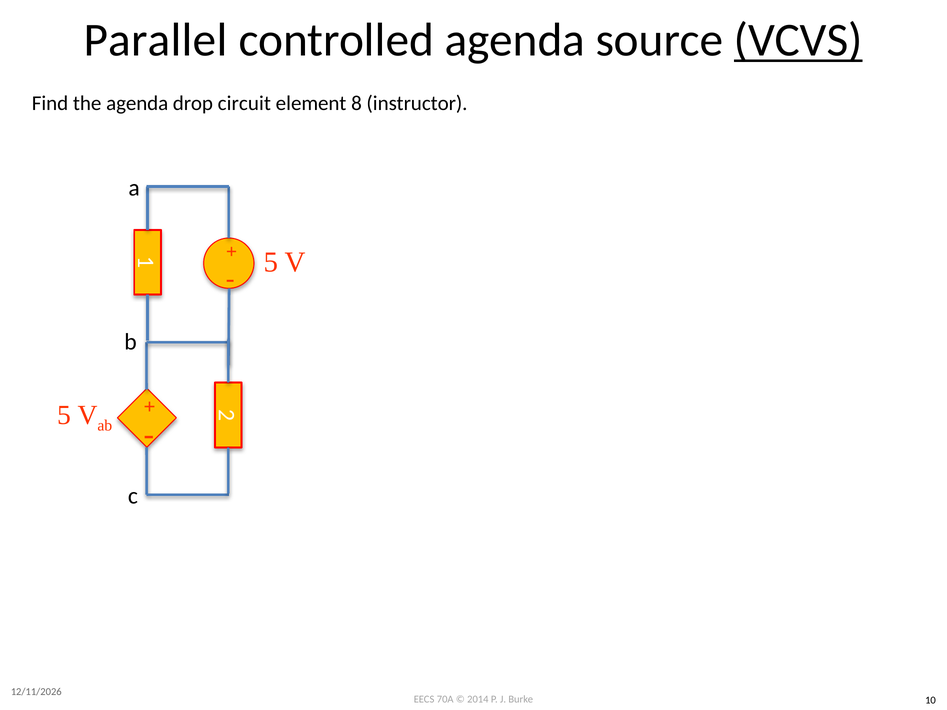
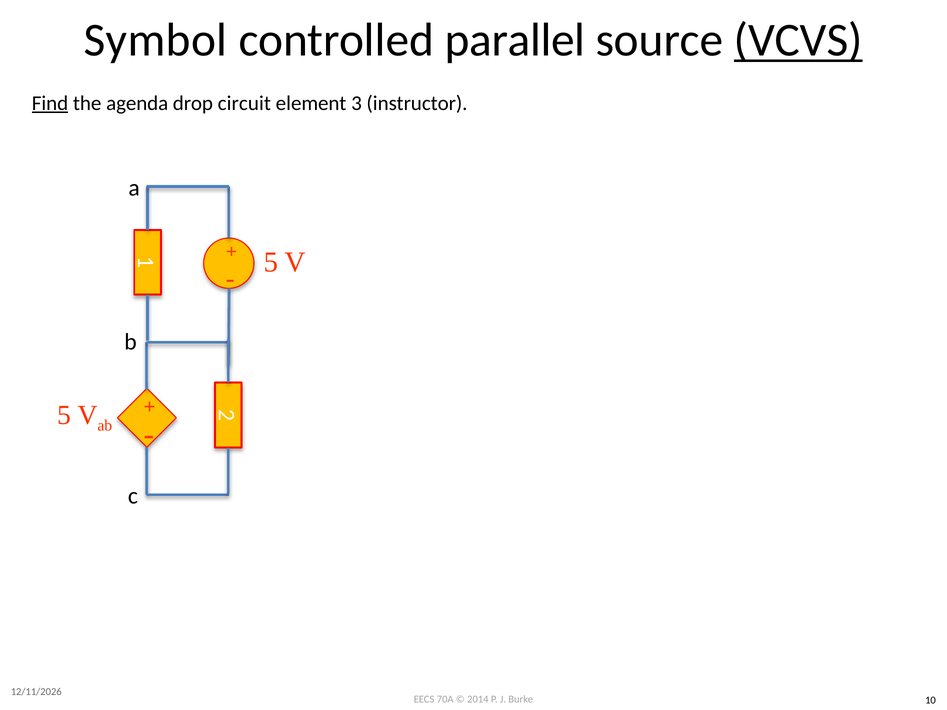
Parallel: Parallel -> Symbol (156, 40)
controlled agenda: agenda -> parallel (515, 40)
Find underline: none -> present (50, 103)
8: 8 -> 3 (357, 103)
